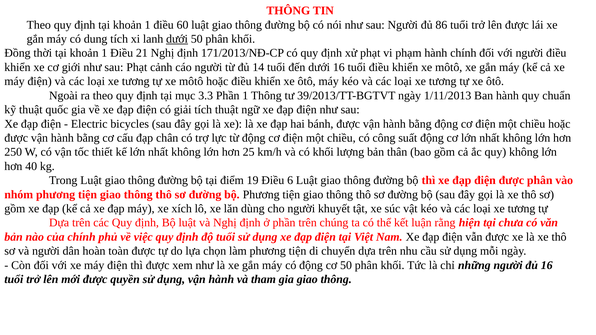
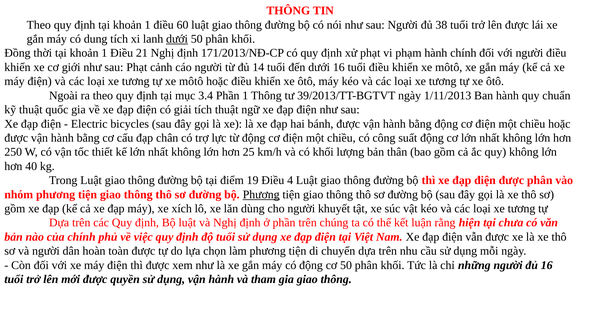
86: 86 -> 38 (441, 25)
3.3: 3.3 -> 3.4 (206, 96)
6: 6 -> 4 (290, 180)
Phương underline: none -> present (261, 195)
